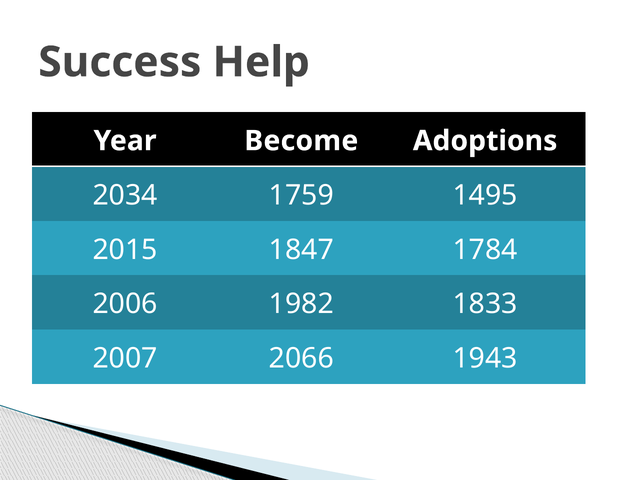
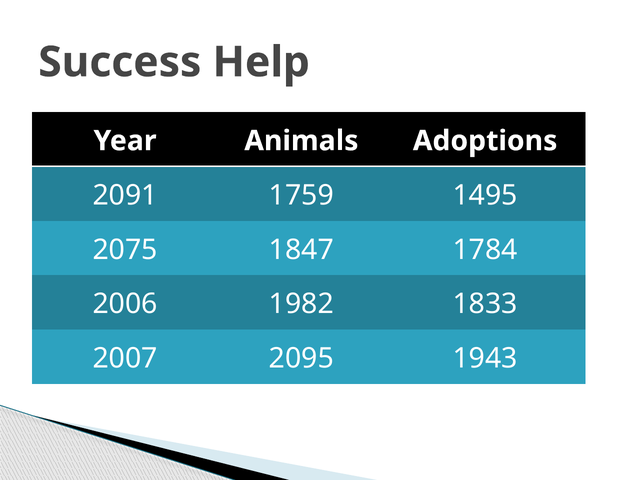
Become: Become -> Animals (301, 141)
2034: 2034 -> 2091 (125, 195)
2015: 2015 -> 2075 (125, 249)
2066: 2066 -> 2095 (301, 358)
